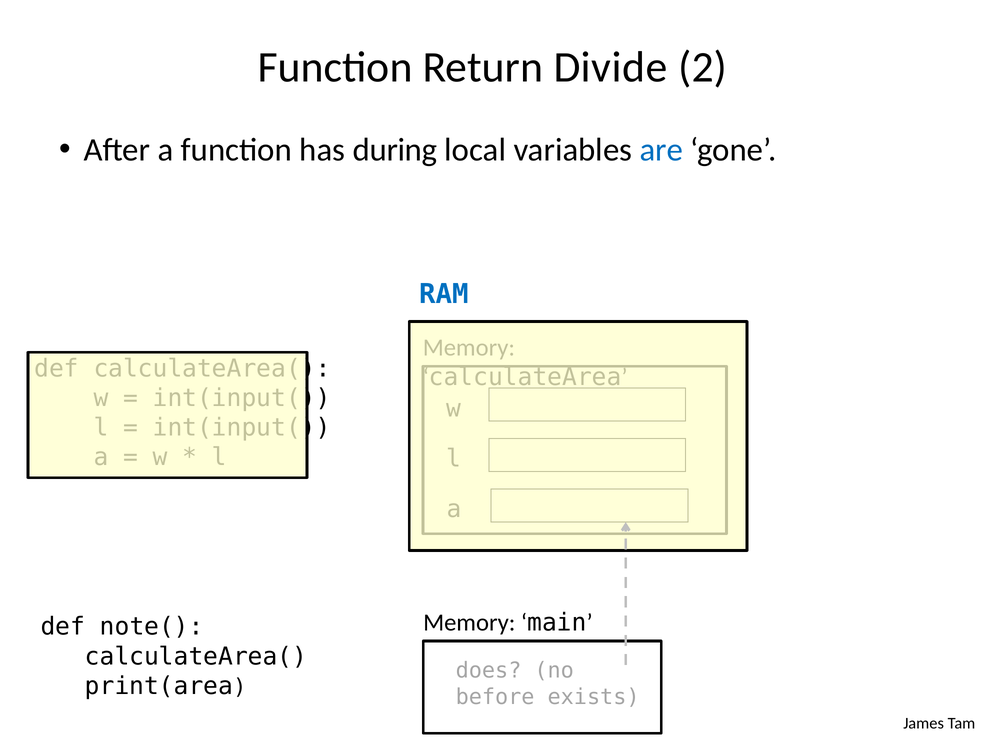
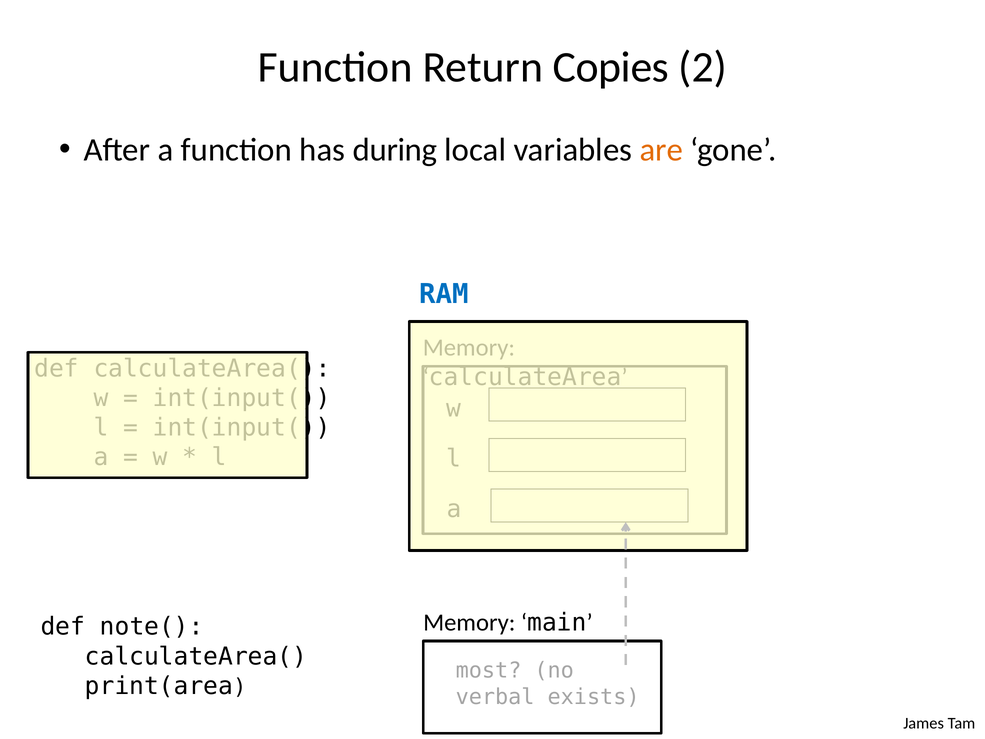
Divide: Divide -> Copies (611, 67)
are colour: blue -> orange (661, 150)
does: does -> most (489, 670)
before: before -> verbal (495, 697)
